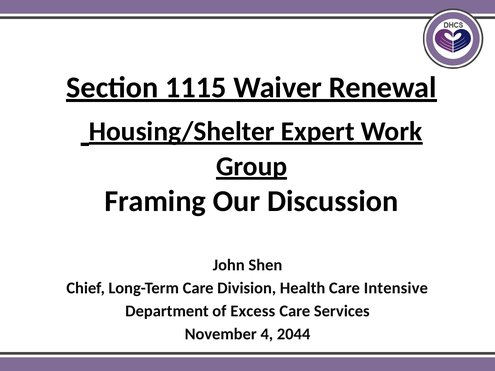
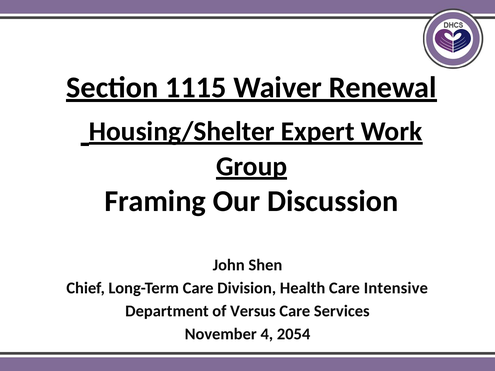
Excess: Excess -> Versus (253, 311)
2044: 2044 -> 2054 (294, 334)
